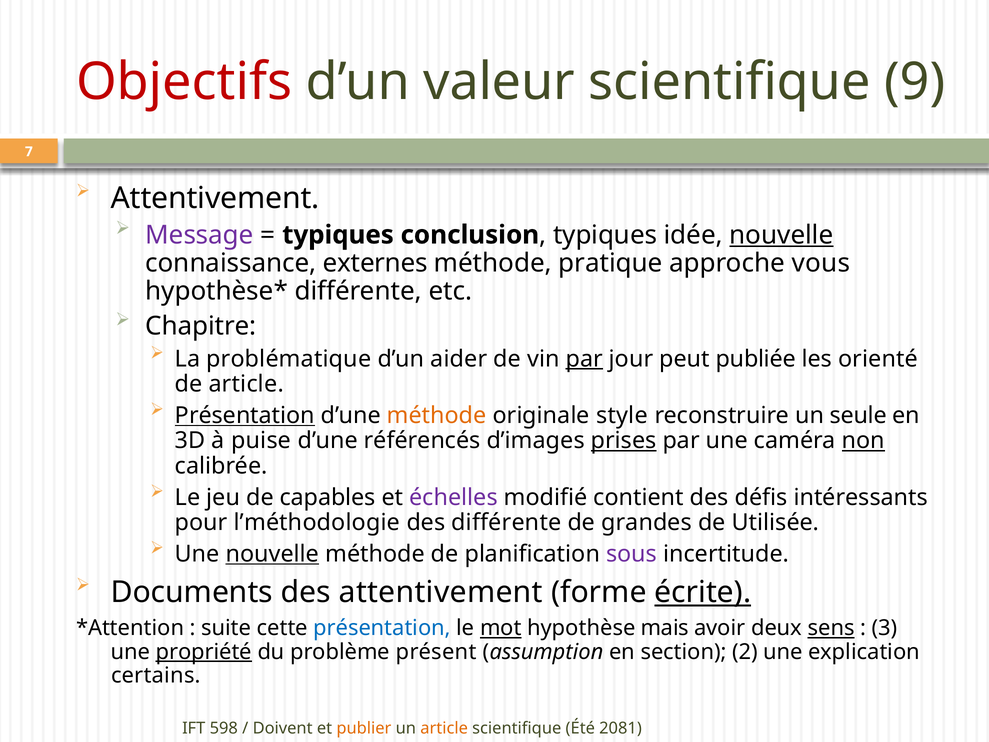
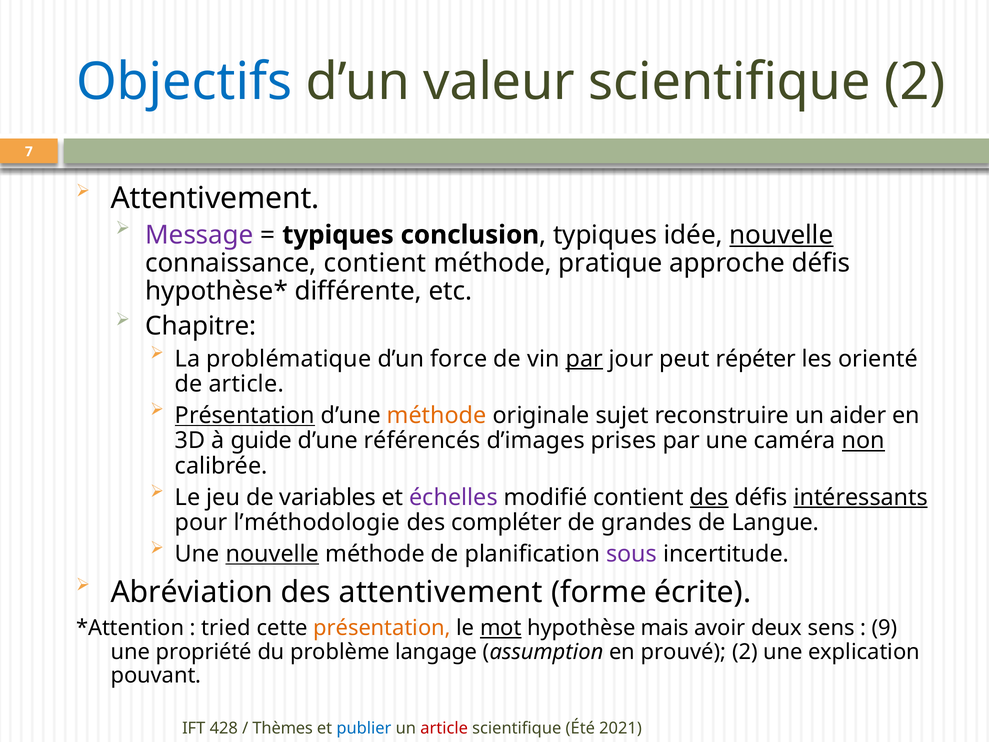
Objectifs colour: red -> blue (184, 82)
scientifique 9: 9 -> 2 (915, 82)
connaissance externes: externes -> contient (375, 263)
approche vous: vous -> défis (821, 263)
aider: aider -> force (459, 359)
publiée: publiée -> répéter (756, 359)
style: style -> sujet (622, 415)
seule: seule -> aider (858, 415)
puise: puise -> guide (261, 441)
prises underline: present -> none (624, 441)
capables: capables -> variables (328, 497)
des underline: none -> present (709, 497)
intéressants underline: none -> present (861, 497)
des différente: différente -> compléter (507, 522)
Utilisée: Utilisée -> Langue (775, 522)
Documents: Documents -> Abréviation (192, 592)
écrite underline: present -> none (703, 592)
suite: suite -> tried (226, 628)
présentation colour: blue -> orange (382, 628)
sens underline: present -> none (831, 628)
3: 3 -> 9 (885, 628)
propriété underline: present -> none (204, 652)
présent: présent -> langage (436, 652)
section: section -> prouvé (683, 652)
certains: certains -> pouvant (156, 675)
598: 598 -> 428 (224, 728)
Doivent: Doivent -> Thèmes (283, 728)
publier colour: orange -> blue (364, 728)
article colour: orange -> red (444, 728)
2081: 2081 -> 2021 (621, 728)
